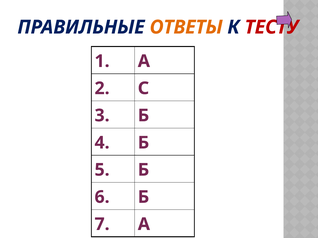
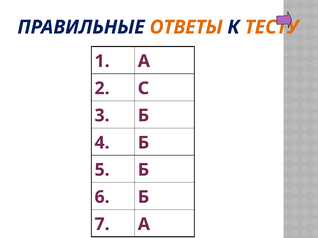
ТЕСТУ colour: red -> orange (271, 27)
